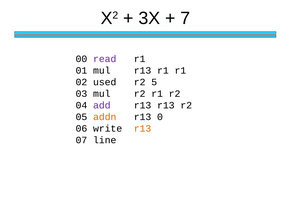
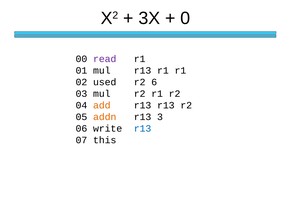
7: 7 -> 0 (185, 18)
5: 5 -> 6 (154, 82)
add colour: purple -> orange (102, 105)
0: 0 -> 3 (160, 117)
r13 colour: orange -> blue (143, 129)
line: line -> this (105, 140)
